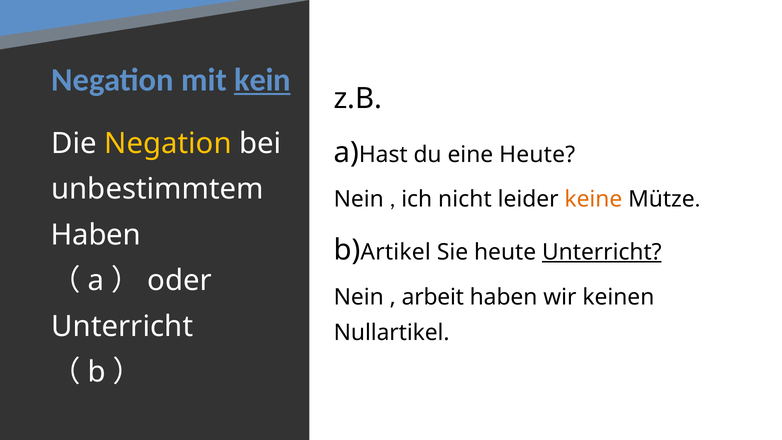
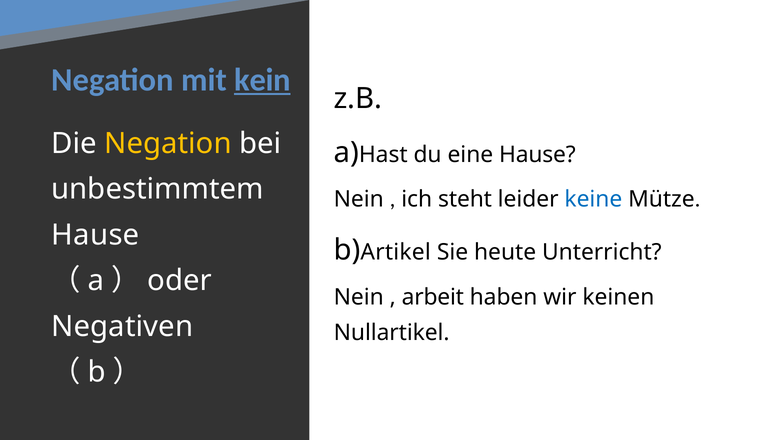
eine Heute: Heute -> Hause (537, 154)
nicht: nicht -> steht (465, 199)
keine colour: orange -> blue (593, 199)
Haben: Haben -> Hause (95, 235)
Unterricht underline: present -> none (602, 252)
Unterricht: Unterricht -> Negativen (122, 326)
